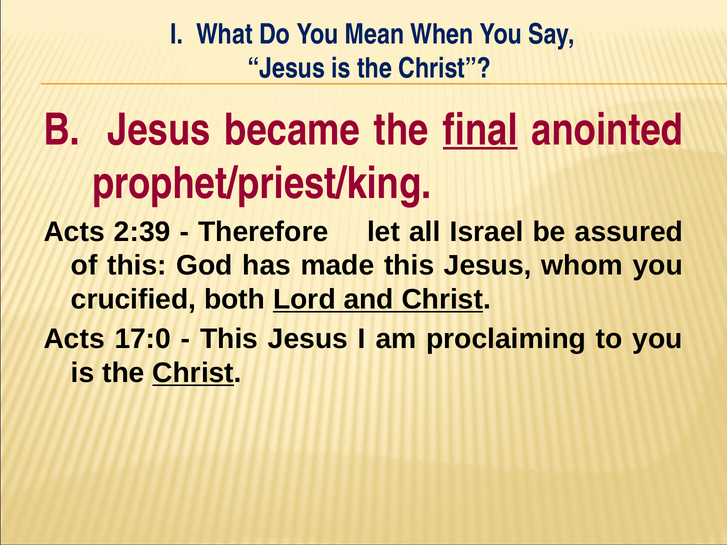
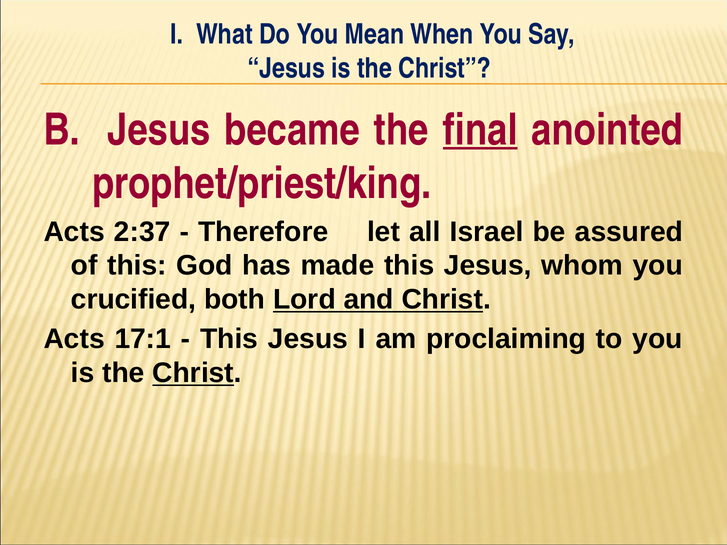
2:39: 2:39 -> 2:37 (142, 232)
17:0: 17:0 -> 17:1 (143, 339)
